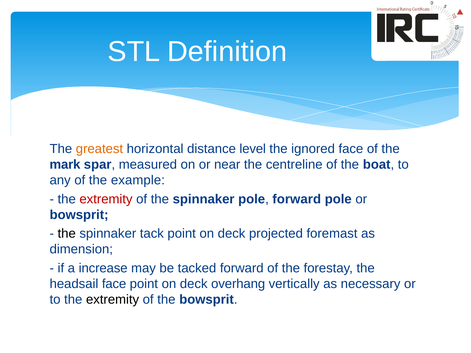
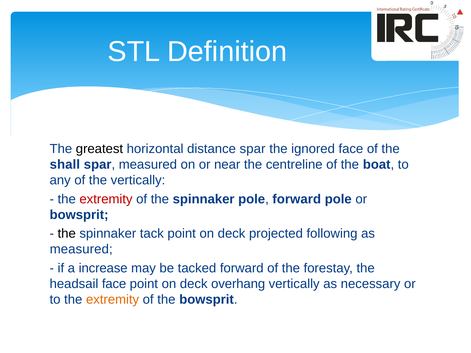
greatest colour: orange -> black (99, 149)
distance level: level -> spar (253, 149)
mark: mark -> shall (65, 165)
the example: example -> vertically (138, 180)
foremast: foremast -> following (332, 234)
dimension: dimension -> measured (81, 249)
extremity colour: black -> orange (113, 300)
